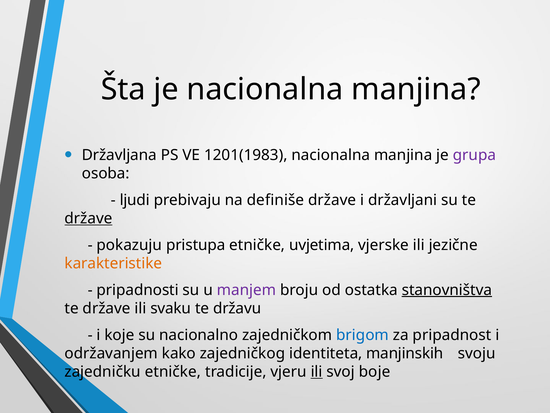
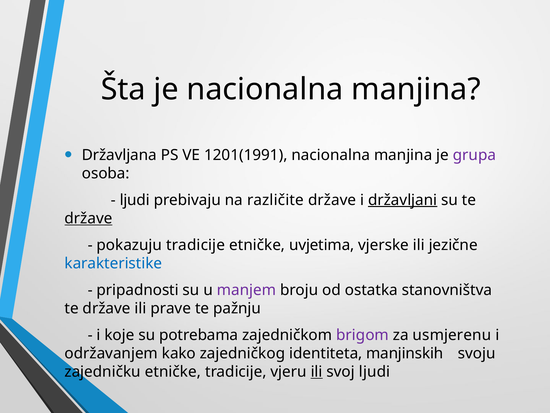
1201(1983: 1201(1983 -> 1201(1991 (246, 155)
definiše: definiše -> različite (275, 200)
državljani underline: none -> present (403, 200)
pokazuju pristupa: pristupa -> tradicije (196, 245)
karakteristike colour: orange -> blue (113, 263)
stanovništva underline: present -> none (447, 290)
svaku: svaku -> prave (171, 308)
državu: državu -> pažnju (237, 308)
nacionalno: nacionalno -> potrebama (199, 335)
brigom colour: blue -> purple (363, 335)
pripadnost: pripadnost -> usmjerenu (452, 335)
svoj boje: boje -> ljudi (375, 371)
